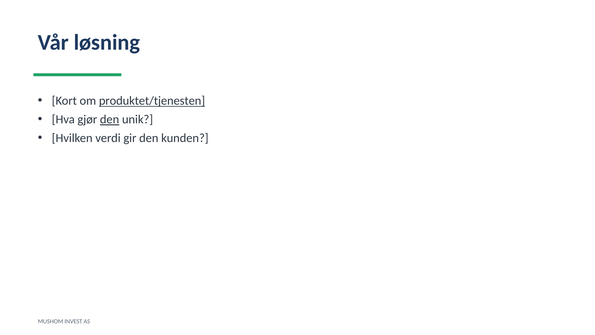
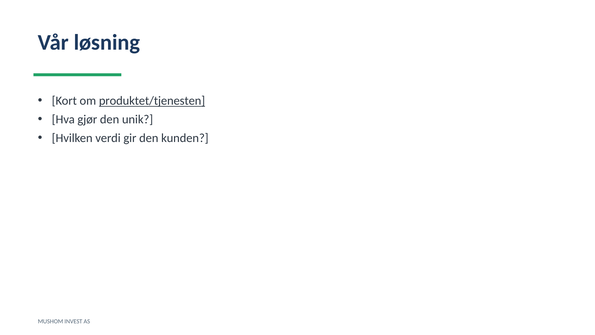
den underline: present -> none (110, 119)
